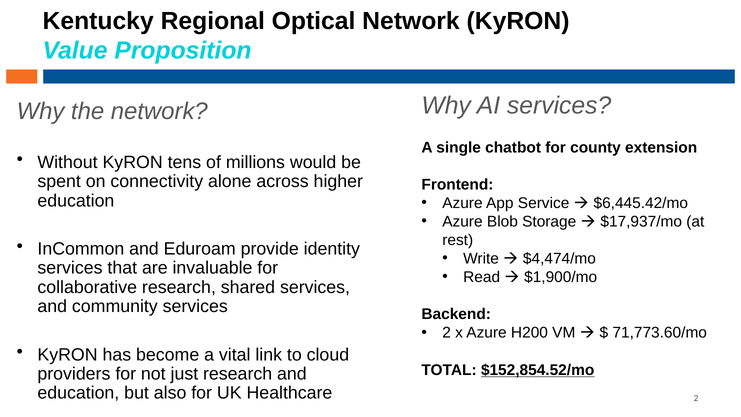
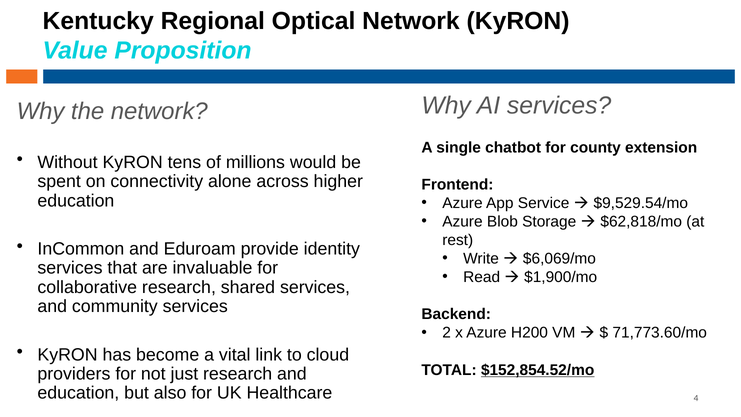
$6,445.42/mo: $6,445.42/mo -> $9,529.54/mo (641, 203)
$17,937/mo: $17,937/mo -> $62,818/mo (641, 222)
$4,474/mo: $4,474/mo -> $6,069/mo (559, 259)
Healthcare 2: 2 -> 4 (696, 398)
